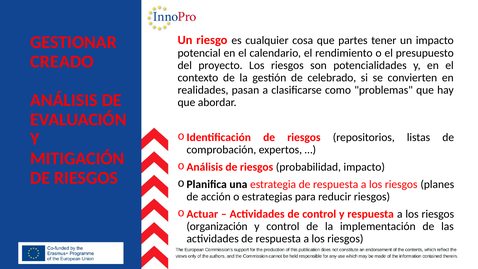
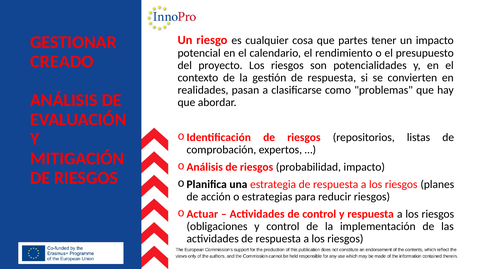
gestión de celebrado: celebrado -> respuesta (332, 78)
organización: organización -> obligaciones (217, 226)
